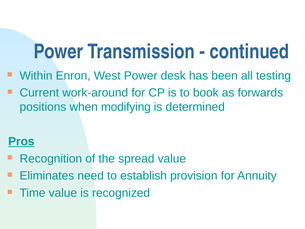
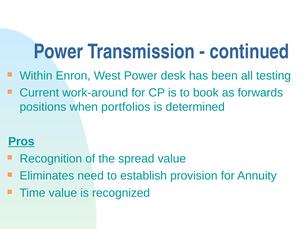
modifying: modifying -> portfolios (126, 107)
